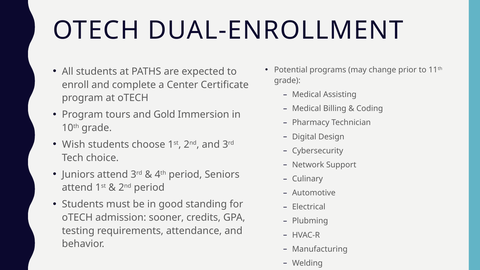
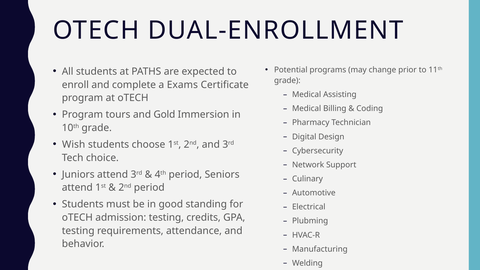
Center: Center -> Exams (182, 85)
admission sooner: sooner -> testing (166, 218)
